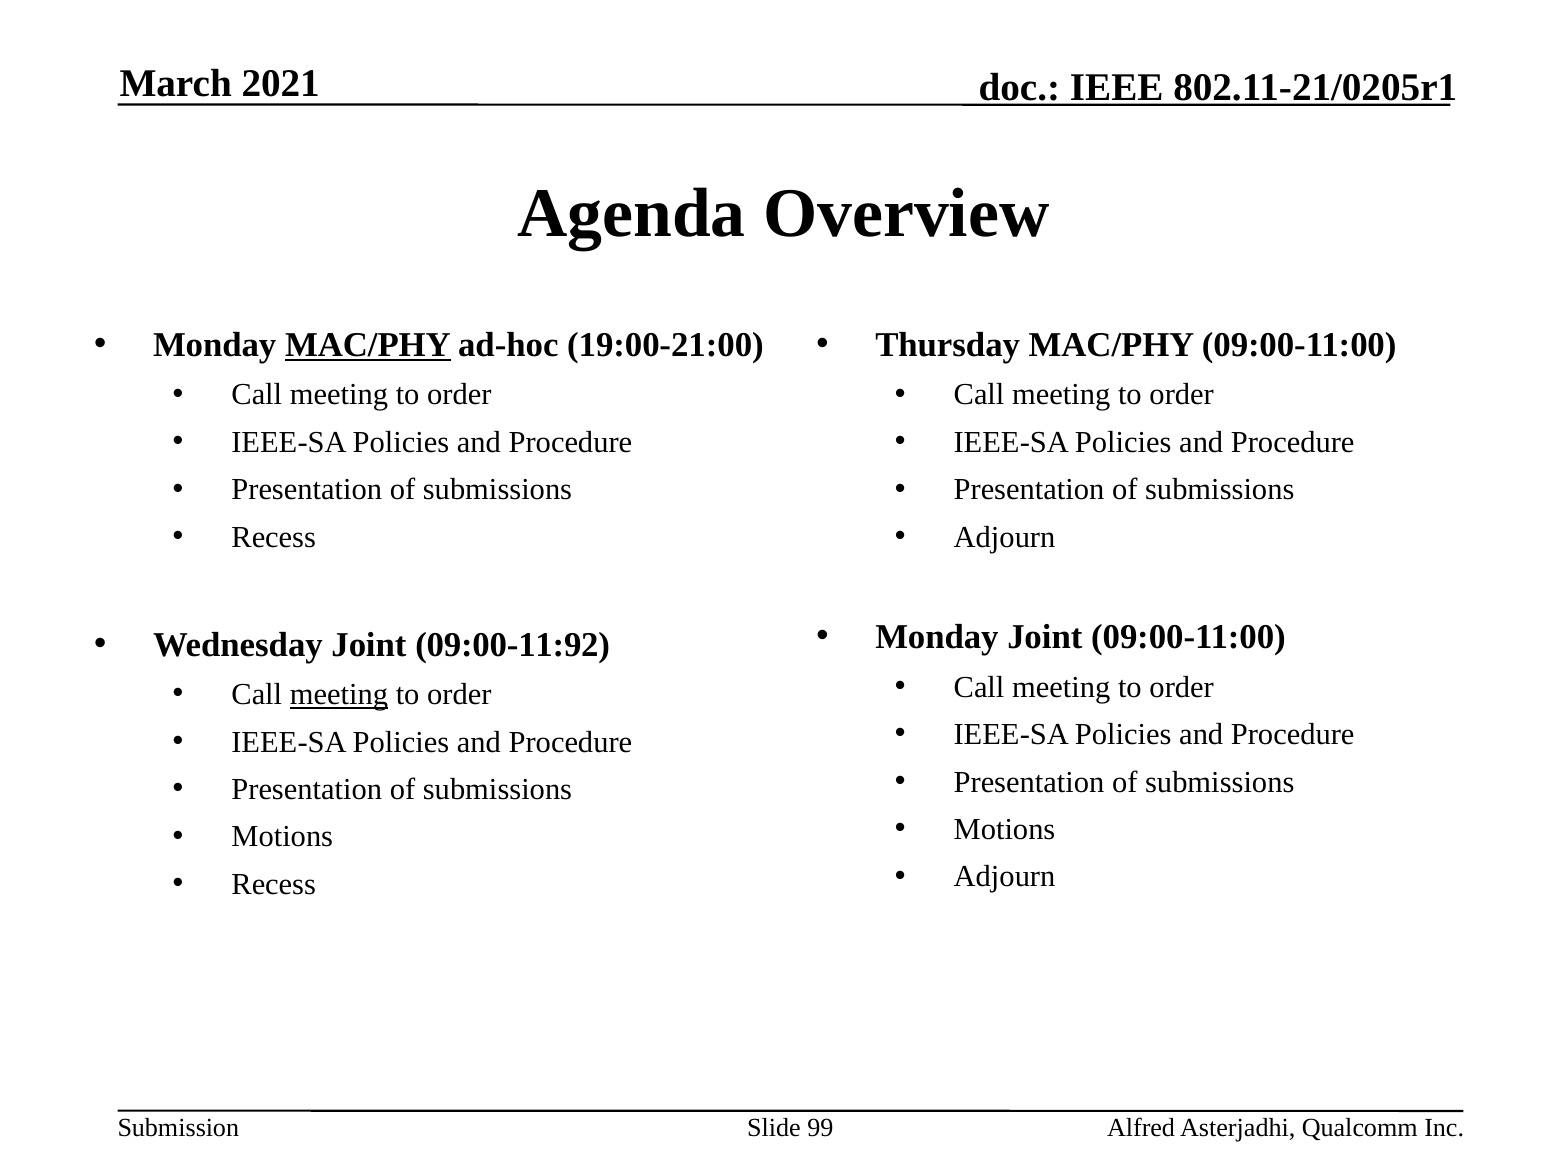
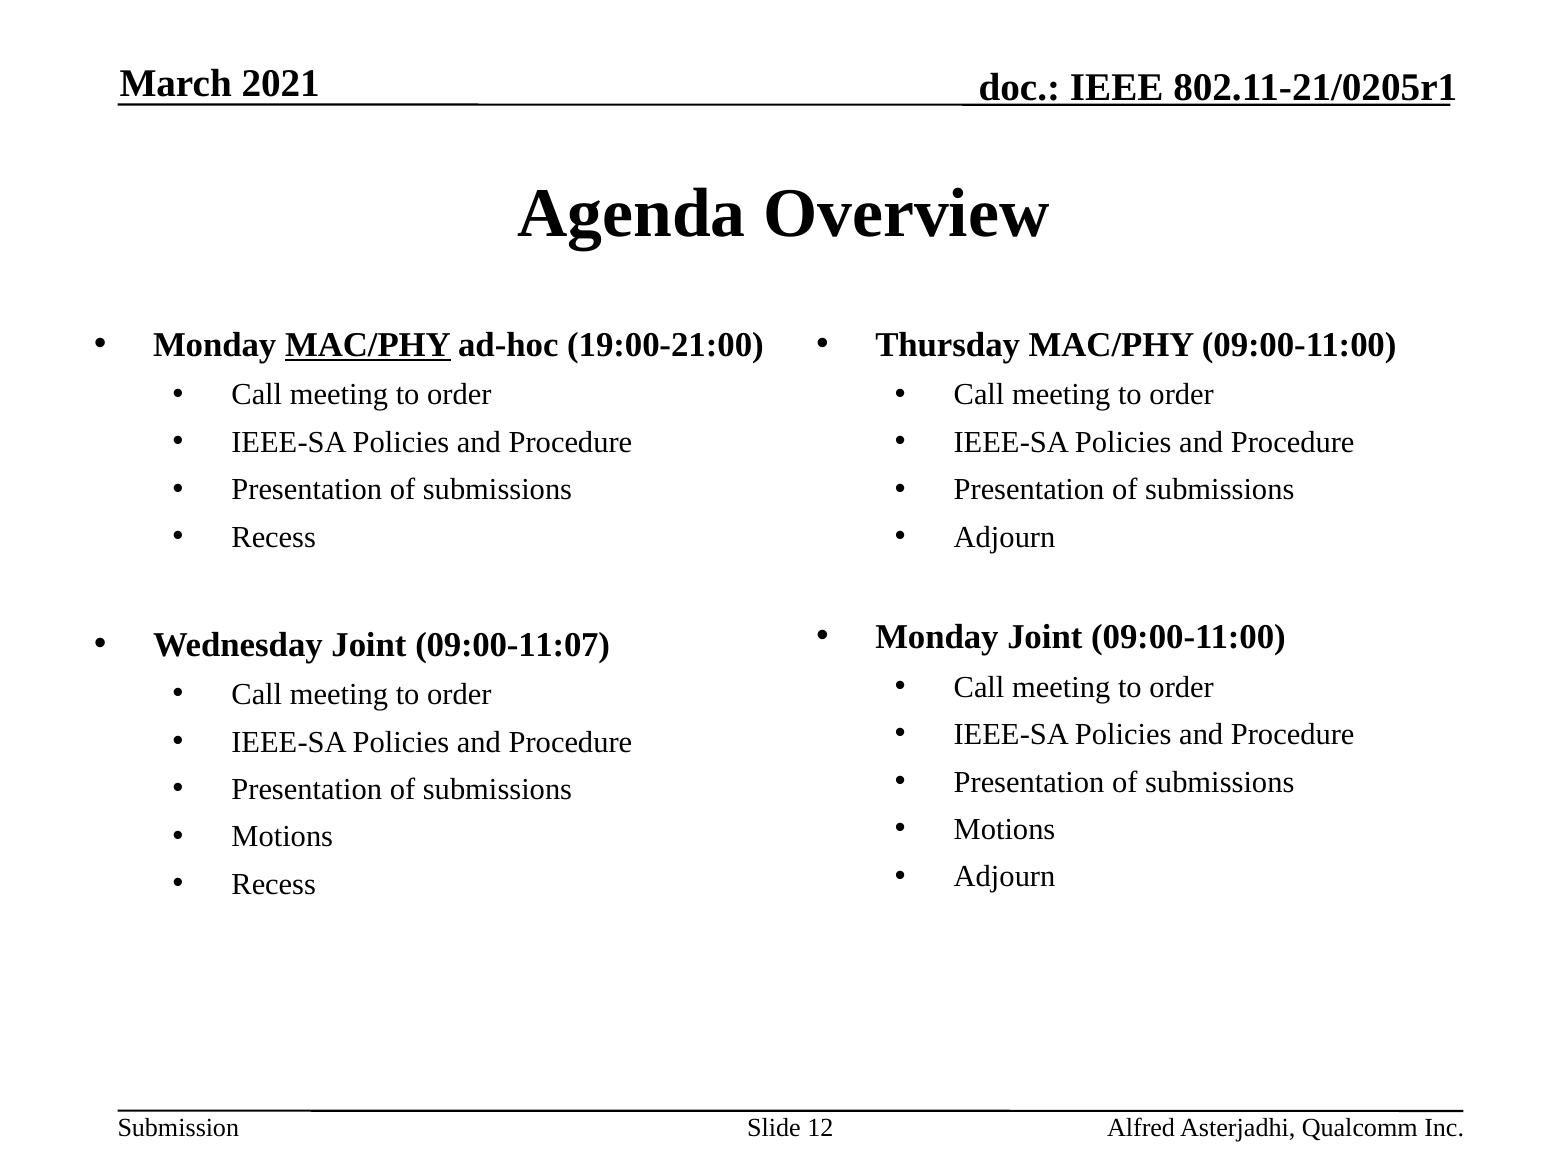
09:00-11:92: 09:00-11:92 -> 09:00-11:07 (513, 645)
meeting underline: present -> none (339, 694)
99: 99 -> 12 (820, 1128)
